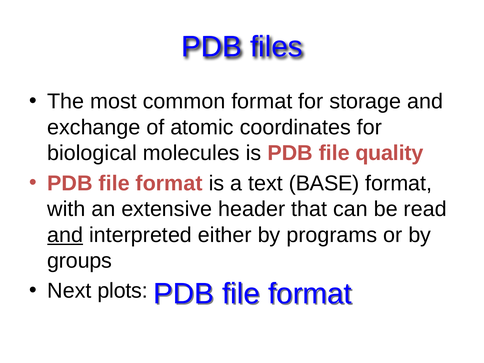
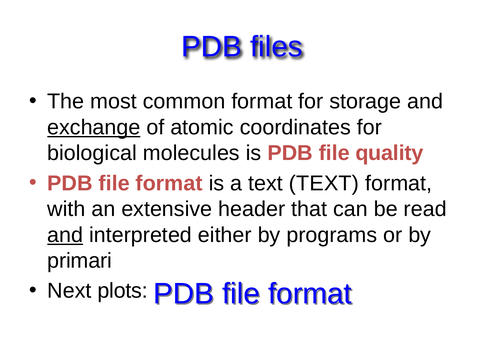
exchange underline: none -> present (94, 127)
text BASE: BASE -> TEXT (324, 183)
groups: groups -> primari (80, 261)
